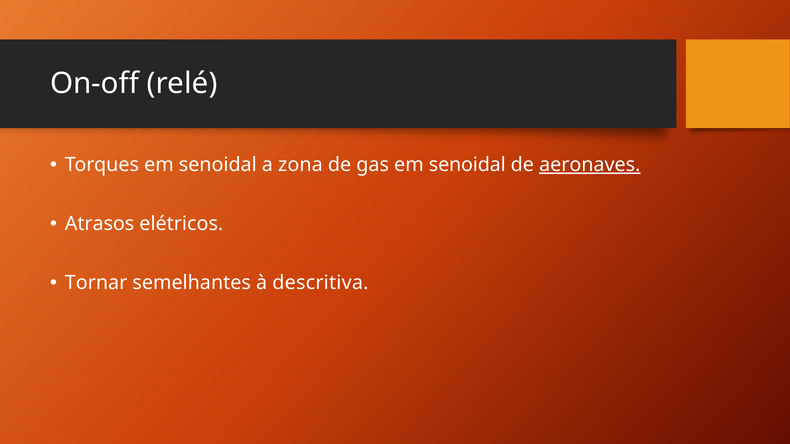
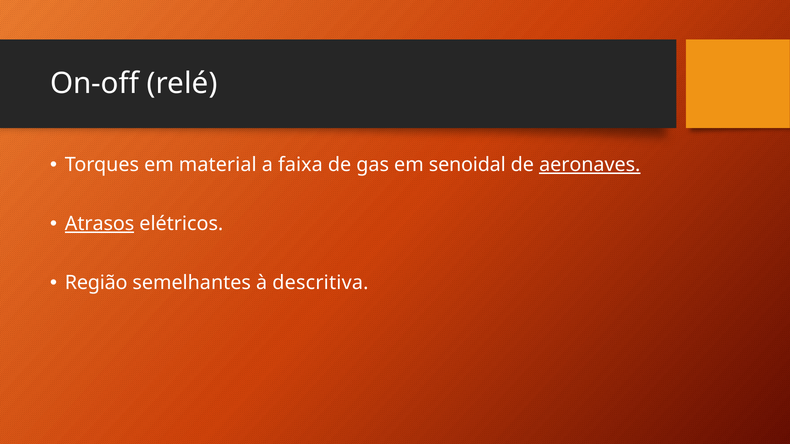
Torques em senoidal: senoidal -> material (218, 165)
zona: zona -> faixa (300, 165)
Atrasos underline: none -> present (100, 224)
Tornar: Tornar -> Região (96, 283)
